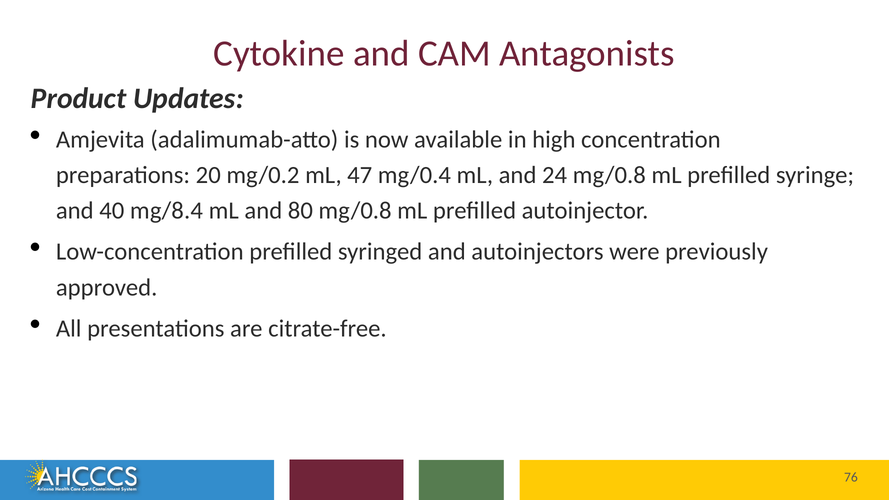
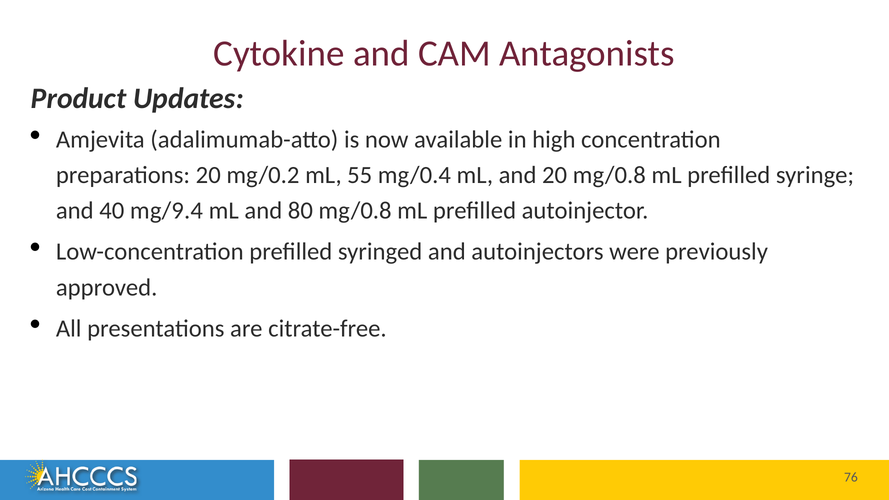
47: 47 -> 55 (360, 175)
and 24: 24 -> 20 (555, 175)
mg/8.4: mg/8.4 -> mg/9.4 (166, 211)
